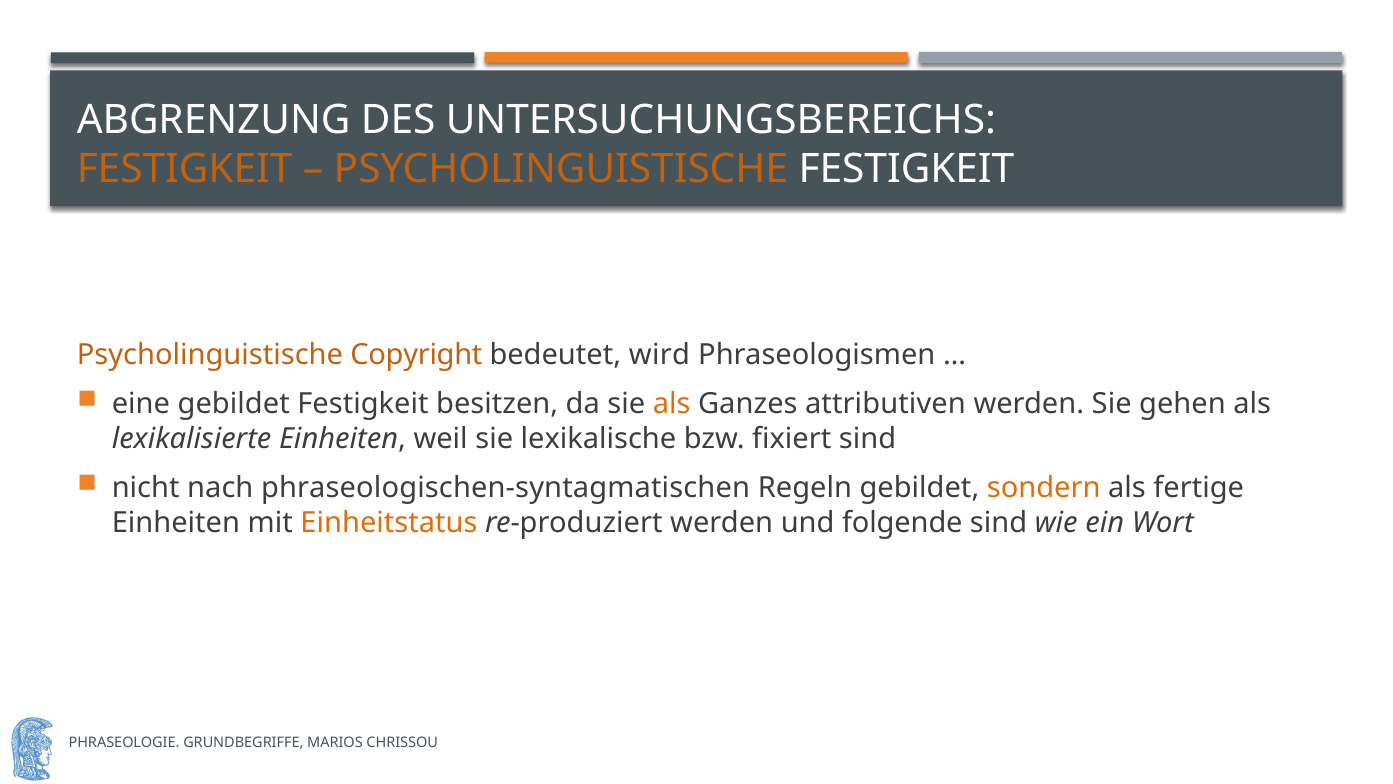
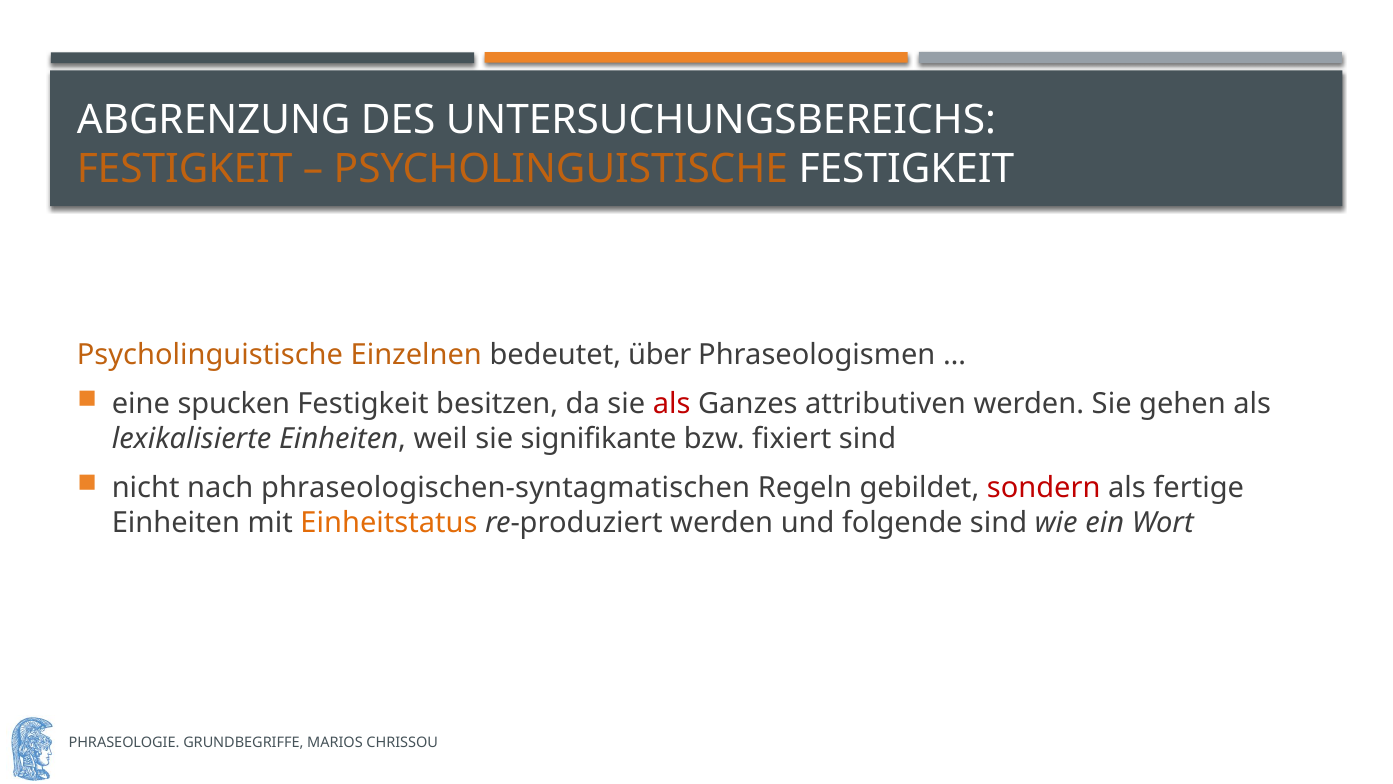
Copyright: Copyright -> Einzelnen (416, 354)
wird: wird -> über (660, 354)
eine gebildet: gebildet -> spucken (234, 404)
als colour: orange -> red (672, 404)
lexikalische: lexikalische -> signifikante (599, 439)
sondern colour: orange -> red (1044, 488)
